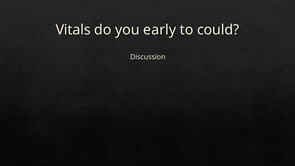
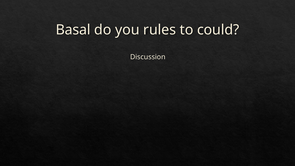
Vitals: Vitals -> Basal (73, 30)
early: early -> rules (160, 30)
